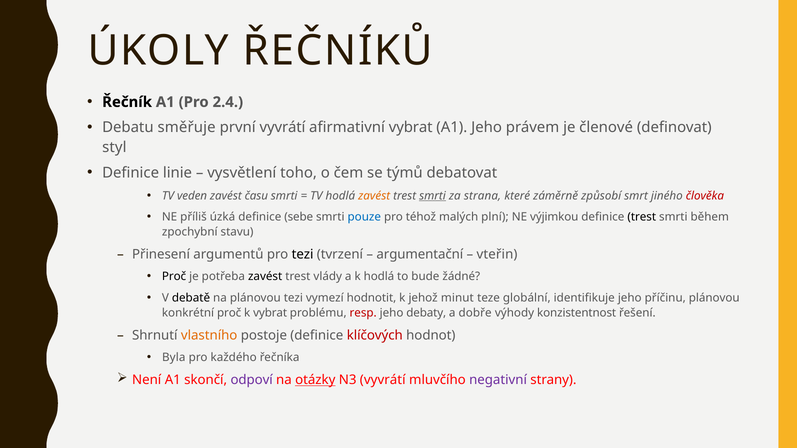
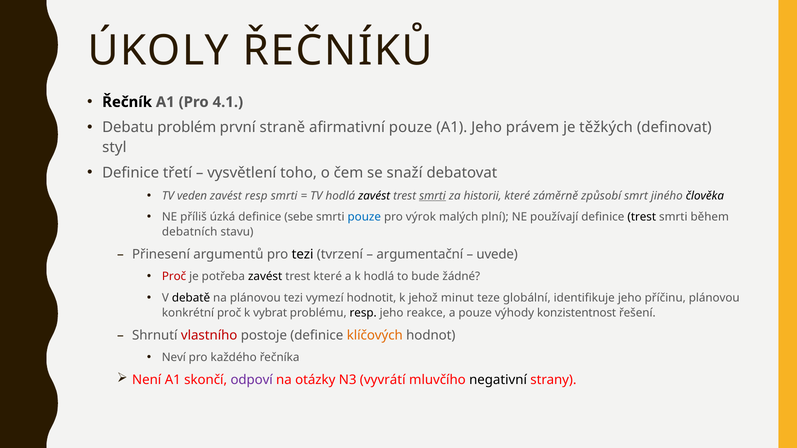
2.4: 2.4 -> 4.1 (228, 102)
směřuje: směřuje -> problém (187, 128)
první vyvrátí: vyvrátí -> straně (282, 128)
afirmativní vybrat: vybrat -> pouze (411, 128)
členové: členové -> těžkých (606, 128)
linie: linie -> třetí (178, 173)
týmů: týmů -> snaží (405, 173)
zavést času: času -> resp (256, 196)
zavést colour: orange -> black (374, 196)
strana: strana -> historii (483, 196)
člověka colour: red -> black (705, 196)
téhož: téhož -> výrok (421, 217)
výjimkou: výjimkou -> používají (554, 217)
zpochybní: zpochybní -> debatních (190, 232)
vteřin: vteřin -> uvede (497, 255)
Proč colour: black -> red (174, 277)
trest vlády: vlády -> které (328, 277)
resp colour: red -> black (363, 313)
debaty: debaty -> reakce (426, 313)
a dobře: dobře -> pouze (475, 313)
vlastního colour: orange -> red (209, 336)
klíčových colour: red -> orange (375, 336)
Byla: Byla -> Neví (174, 358)
otázky underline: present -> none (315, 380)
negativní colour: purple -> black (498, 380)
